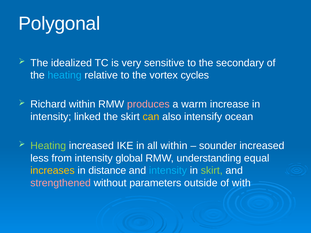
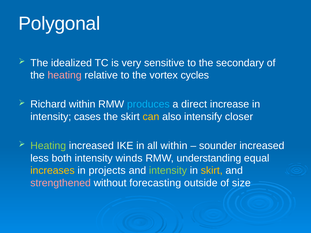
heating colour: light blue -> pink (65, 75)
produces colour: pink -> light blue (148, 104)
warm: warm -> direct (194, 104)
linked: linked -> cases (87, 117)
ocean: ocean -> closer (239, 117)
from: from -> both (62, 158)
global: global -> winds (129, 158)
distance: distance -> projects (107, 171)
intensity colour: light blue -> light green (168, 171)
skirt colour: light green -> yellow (212, 171)
parameters: parameters -> forecasting (155, 183)
with: with -> size (241, 183)
